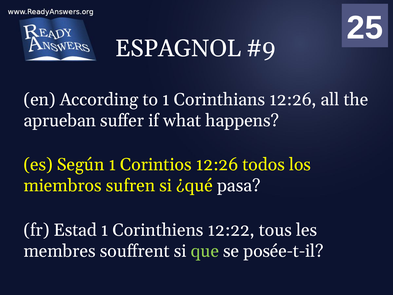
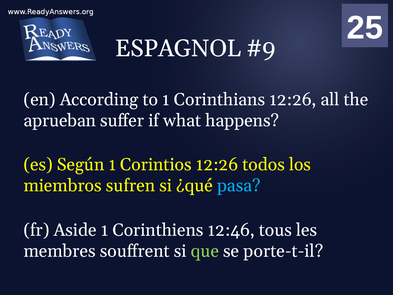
pasa colour: white -> light blue (239, 186)
Estad: Estad -> Aside (75, 230)
12:22: 12:22 -> 12:46 (231, 230)
posée-t-il: posée-t-il -> porte-t-il (283, 251)
